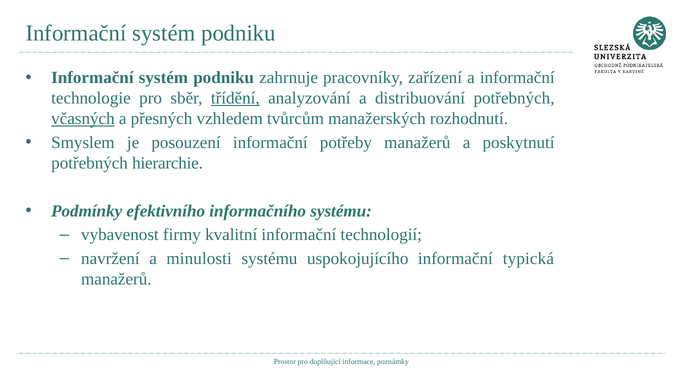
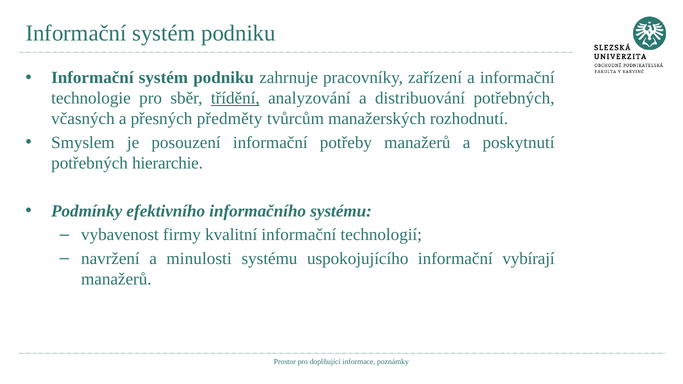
včasných underline: present -> none (83, 119)
vzhledem: vzhledem -> předměty (230, 119)
typická: typická -> vybírají (529, 259)
